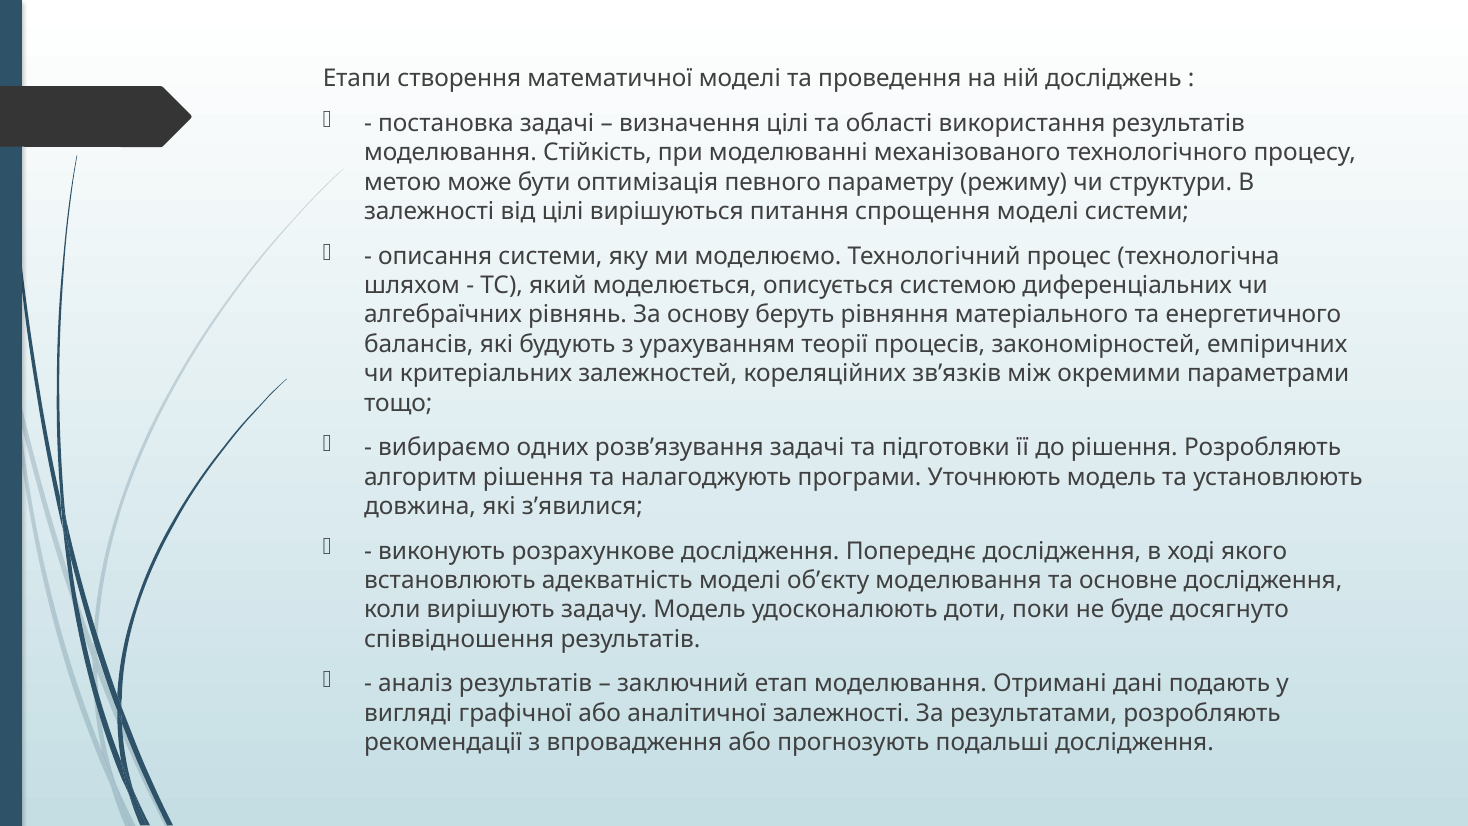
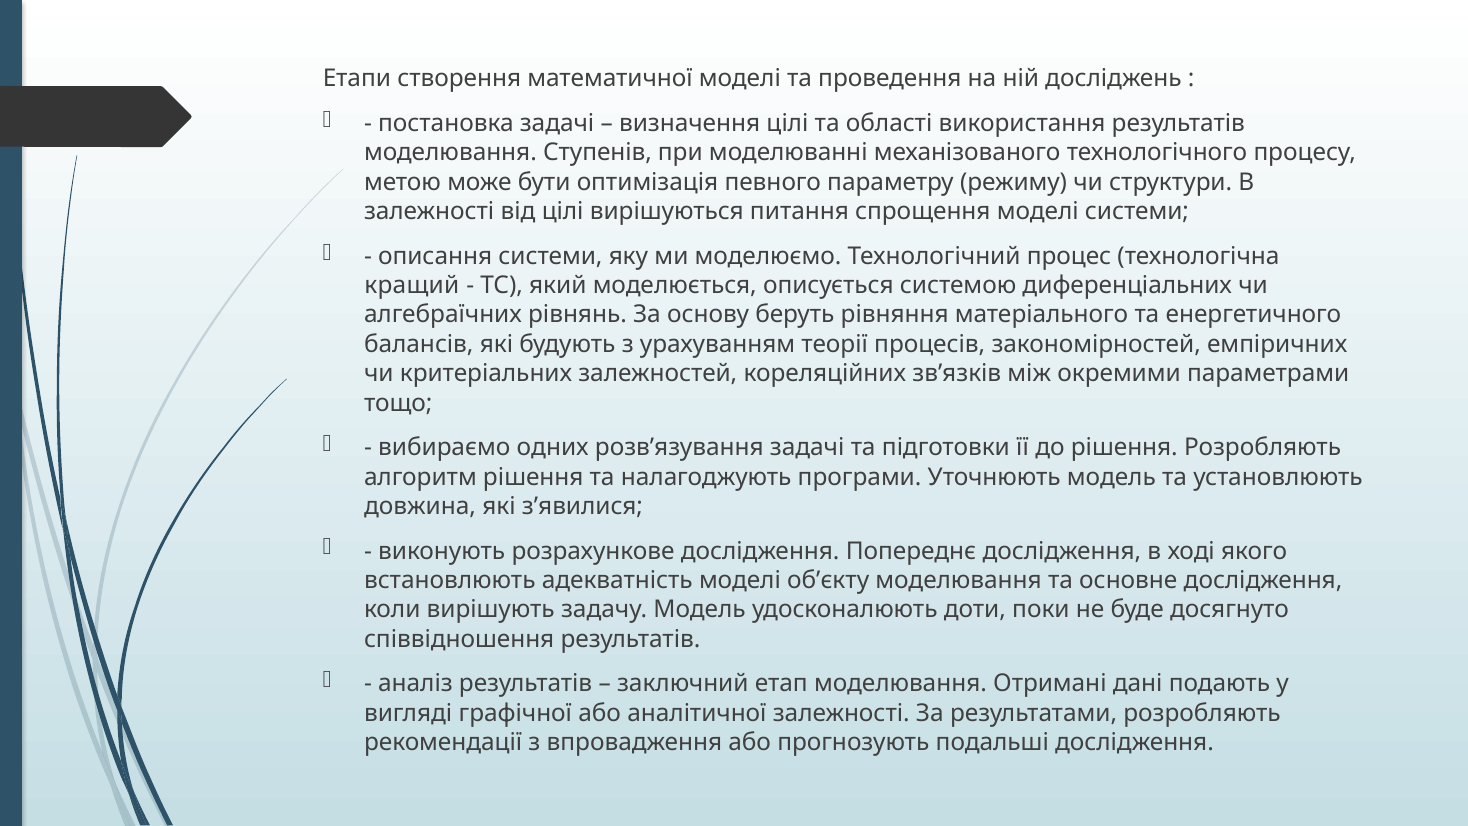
Стійкість: Стійкість -> Ступенів (597, 153)
шляхом: шляхом -> кращий (412, 285)
